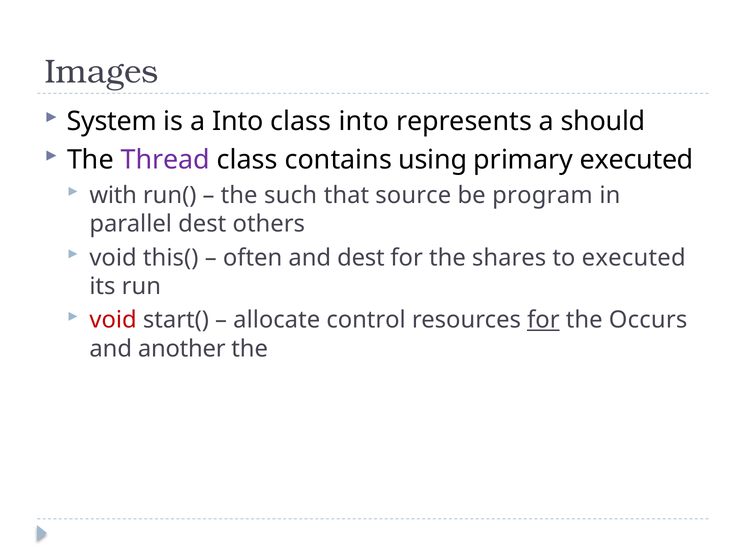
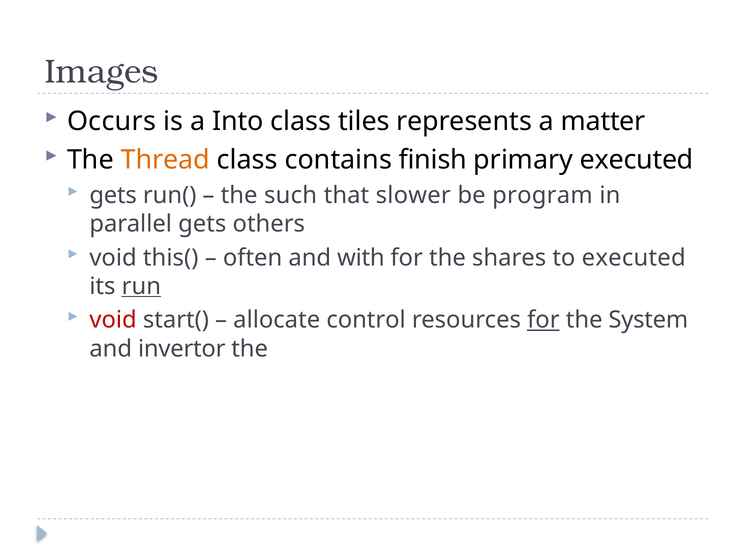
System: System -> Occurs (111, 121)
class into: into -> tiles (364, 121)
should: should -> matter (603, 121)
Thread colour: purple -> orange (165, 160)
using: using -> finish (433, 160)
with: with -> gets (113, 195)
source: source -> slower (413, 195)
parallel dest: dest -> gets (202, 224)
and dest: dest -> with (361, 257)
run underline: none -> present (141, 286)
Occurs: Occurs -> System (648, 320)
another: another -> invertor (182, 348)
